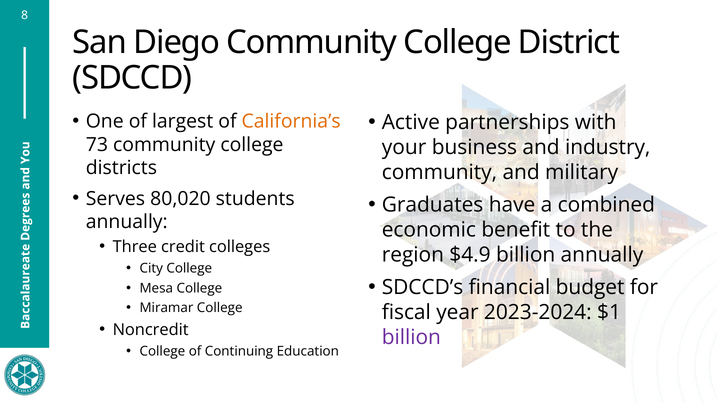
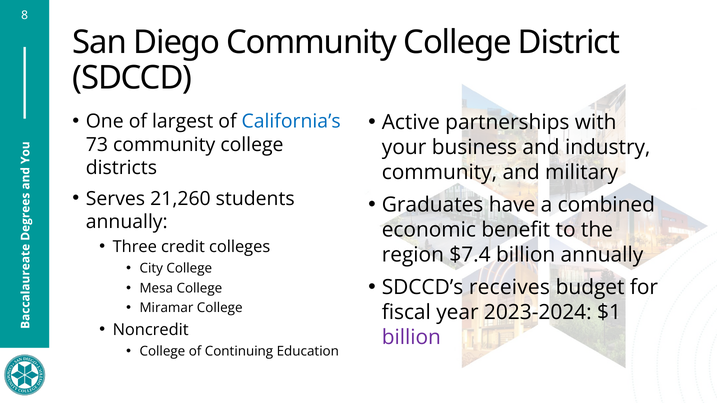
California’s colour: orange -> blue (291, 121)
80,020: 80,020 -> 21,260 (180, 199)
$4.9: $4.9 -> $7.4 (470, 255)
financial: financial -> receives (509, 288)
